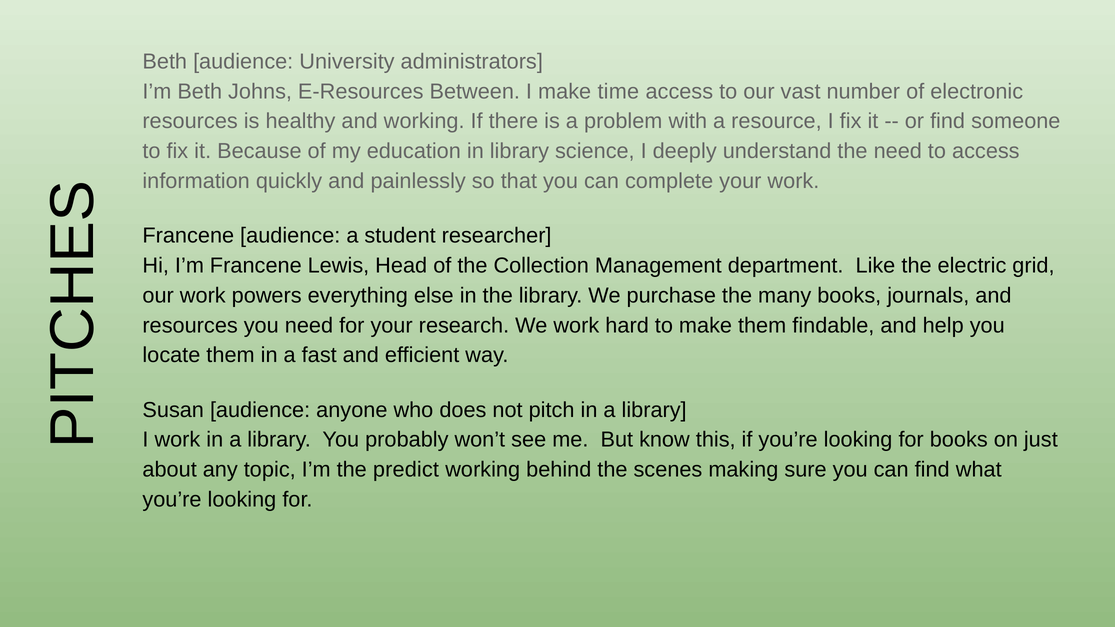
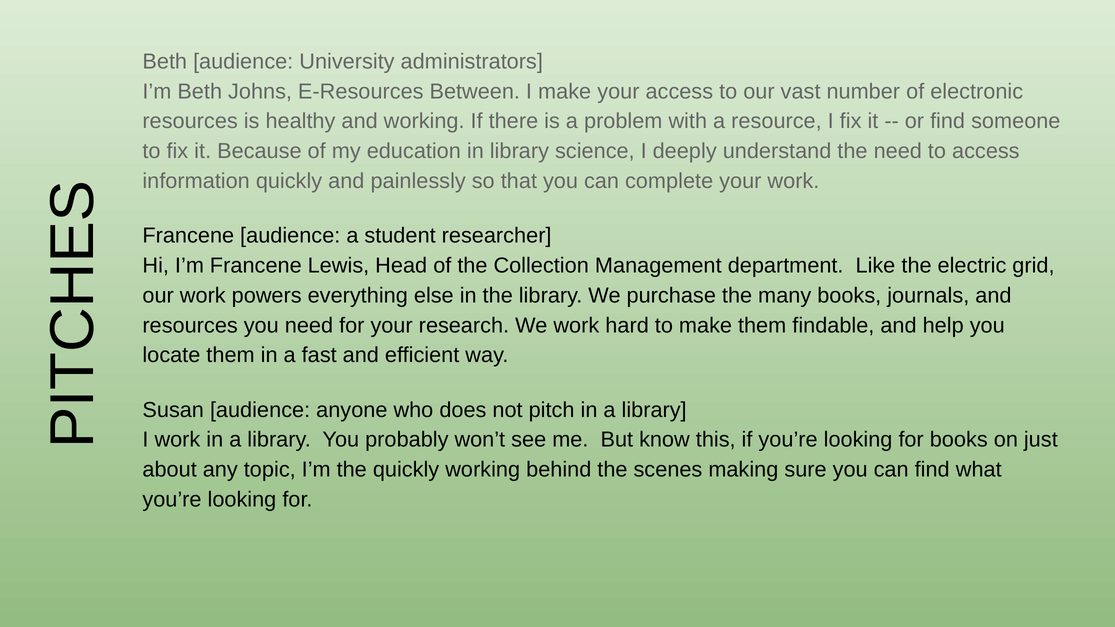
make time: time -> your (618, 91)
the predict: predict -> quickly (406, 470)
